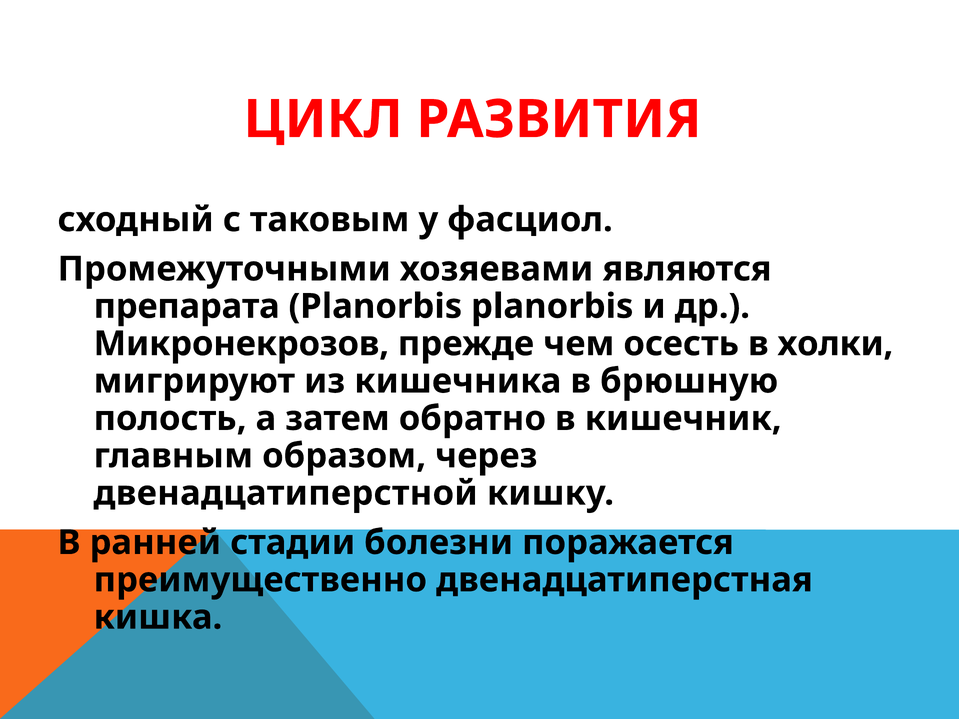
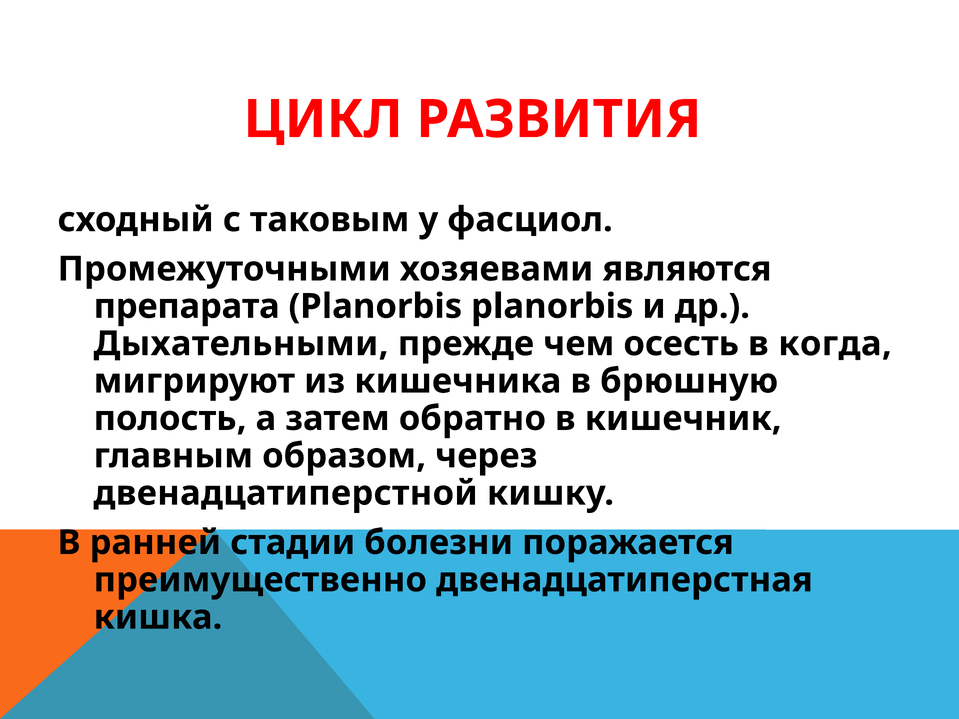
Микронекрозов: Микронекрозов -> Дыхательными (241, 344)
холки: холки -> когда (835, 344)
